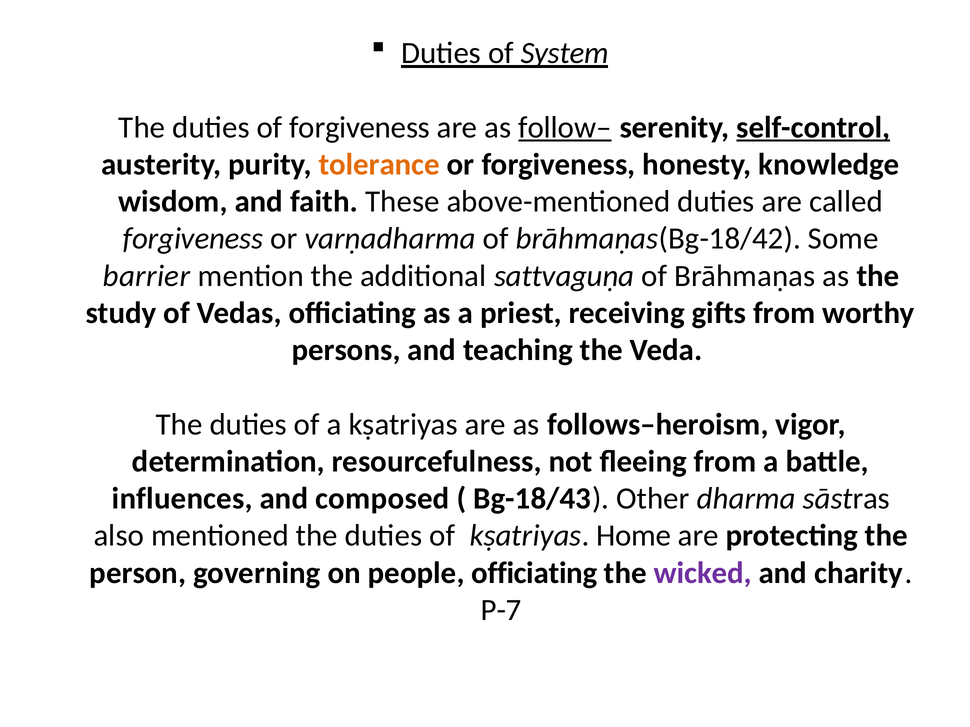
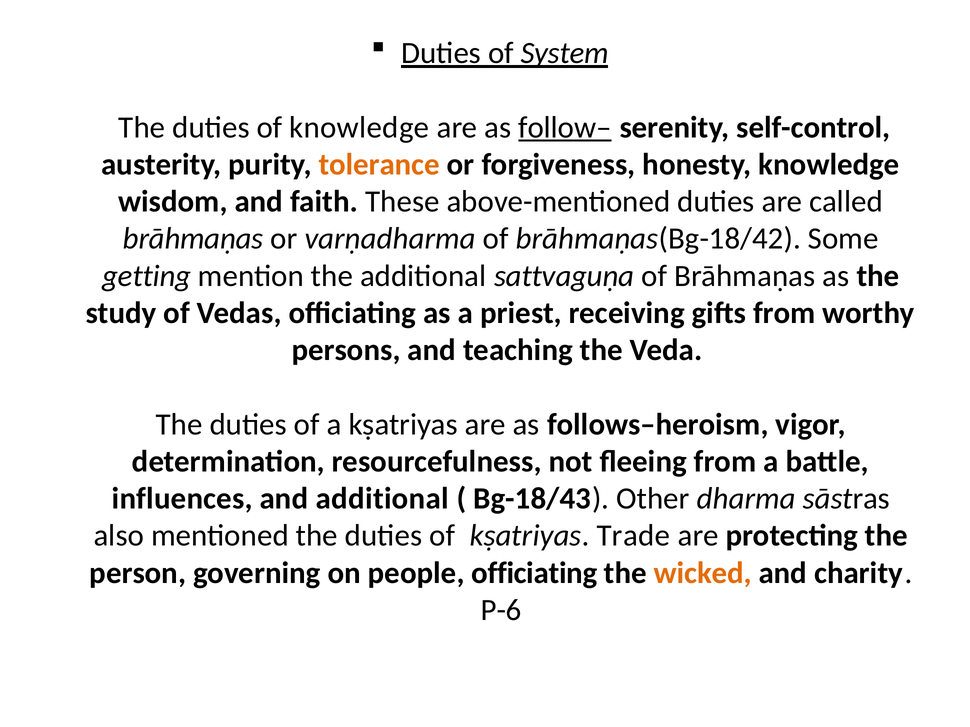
of forgiveness: forgiveness -> knowledge (359, 127)
self-control underline: present -> none (813, 127)
forgiveness: forgiveness -> brāhmaṇas (193, 239)
barrier: barrier -> getting (147, 276)
and composed: composed -> additional (382, 499)
Home: Home -> Trade (633, 536)
wicked colour: purple -> orange (703, 573)
P-7: P-7 -> P-6 (501, 610)
